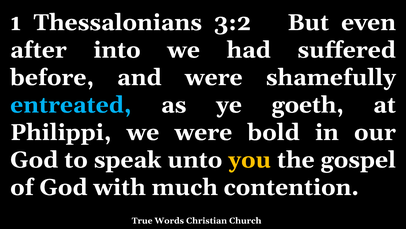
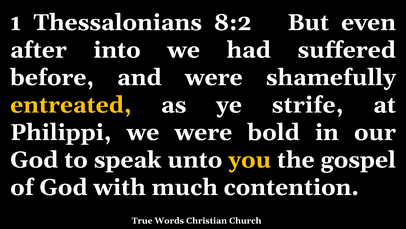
3:2: 3:2 -> 8:2 (233, 23)
entreated colour: light blue -> yellow (71, 105)
goeth: goeth -> strife (307, 105)
